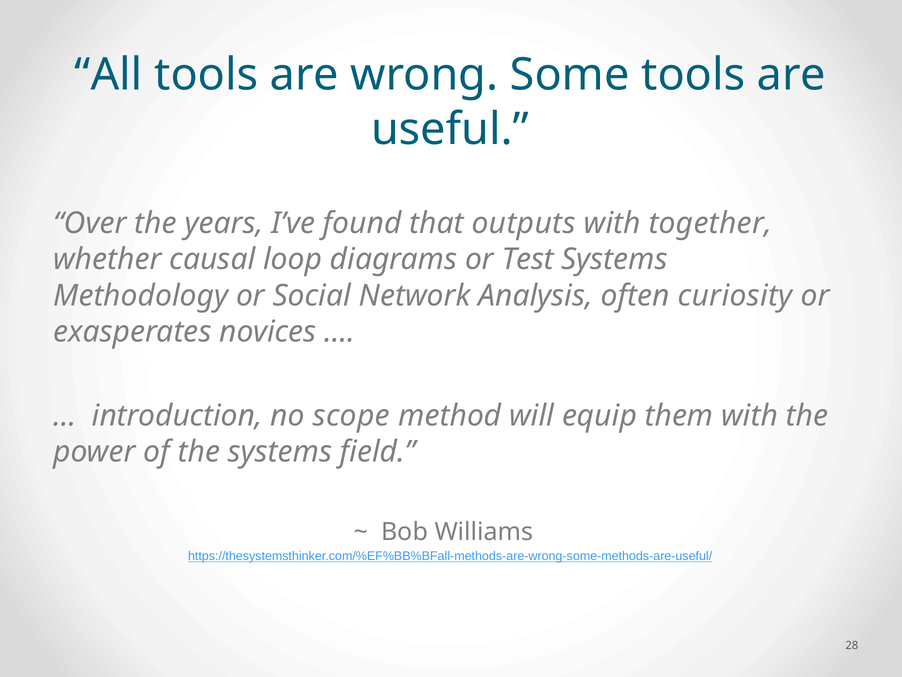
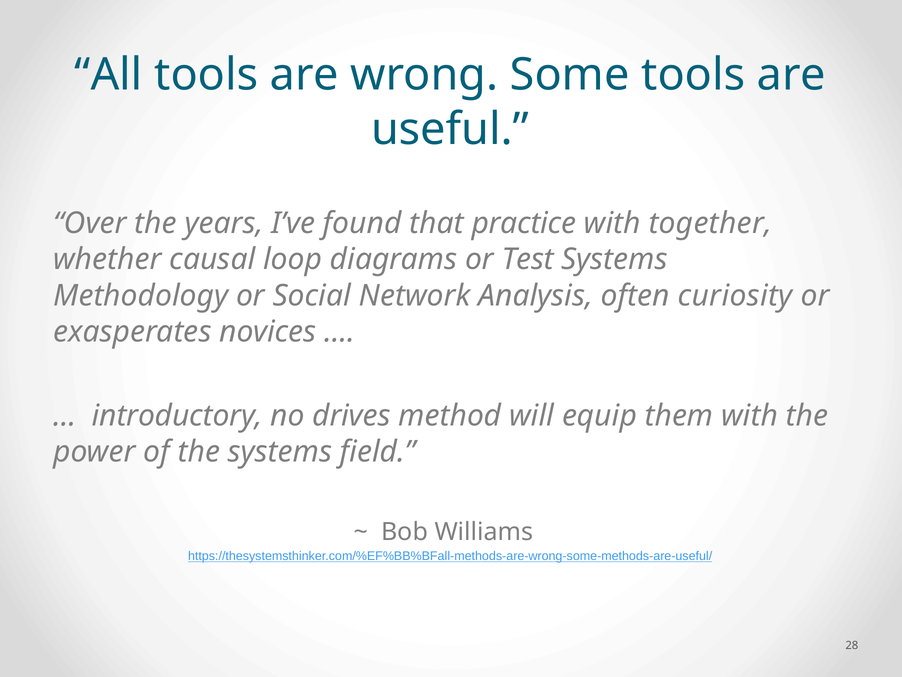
outputs: outputs -> practice (524, 223)
introduction: introduction -> introductory (177, 416)
scope: scope -> drives (352, 416)
